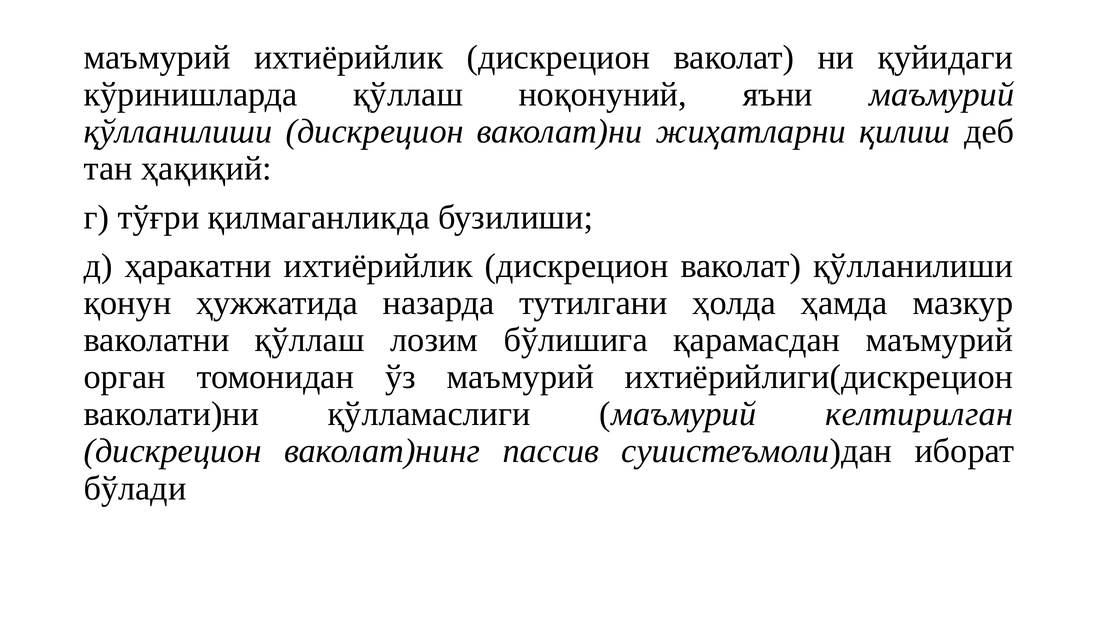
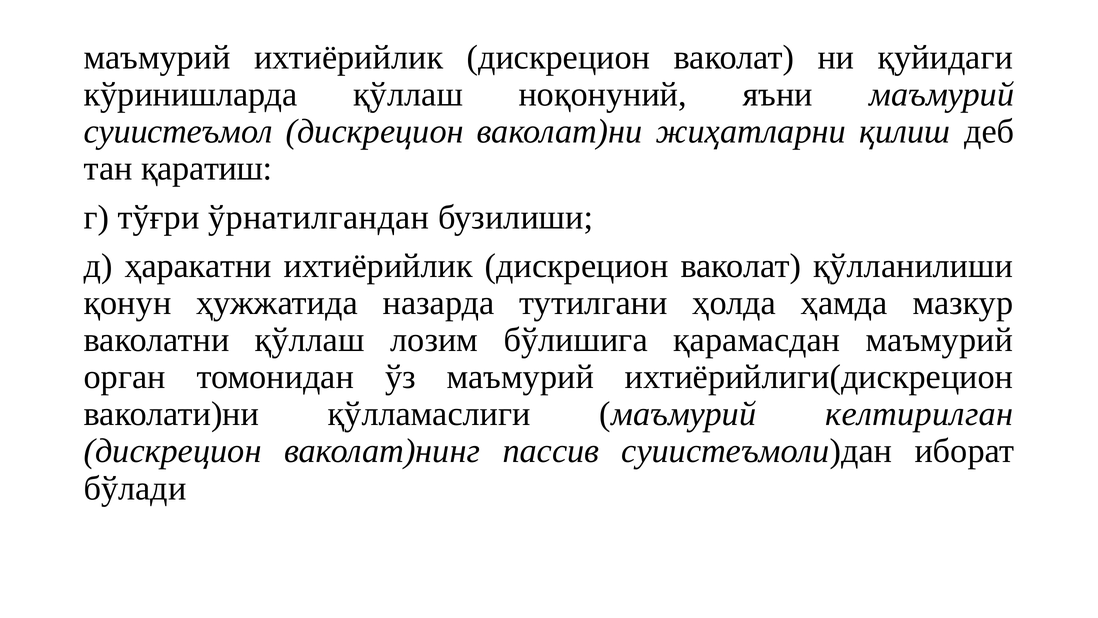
қўлланилиши: қўлланилиши -> суиистеъмол (178, 131)
ҳақиқий: ҳақиқий -> қаратиш (207, 169)
қилмаганликда: қилмаганликда -> ўрнатилгандан (319, 217)
